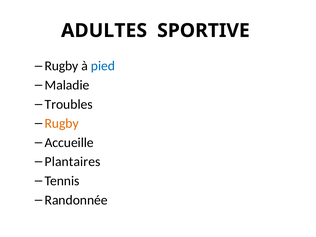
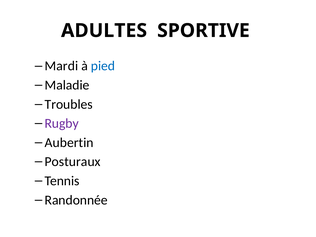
Rugby: Rugby -> Mardi (61, 66)
Rugby colour: orange -> purple (62, 123)
Accueille: Accueille -> Aubertin (69, 143)
Plantaires: Plantaires -> Posturaux (73, 162)
